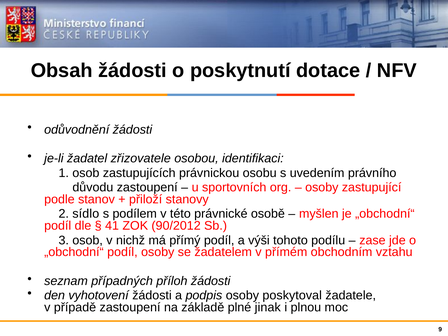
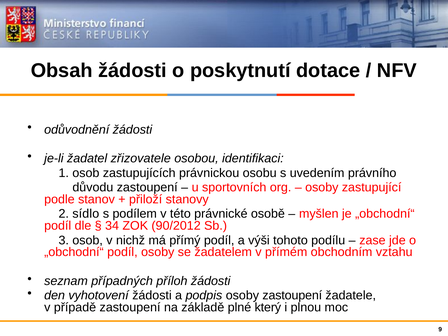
41: 41 -> 34 (112, 226)
osoby poskytoval: poskytoval -> zastoupení (292, 296)
jinak: jinak -> který (268, 307)
